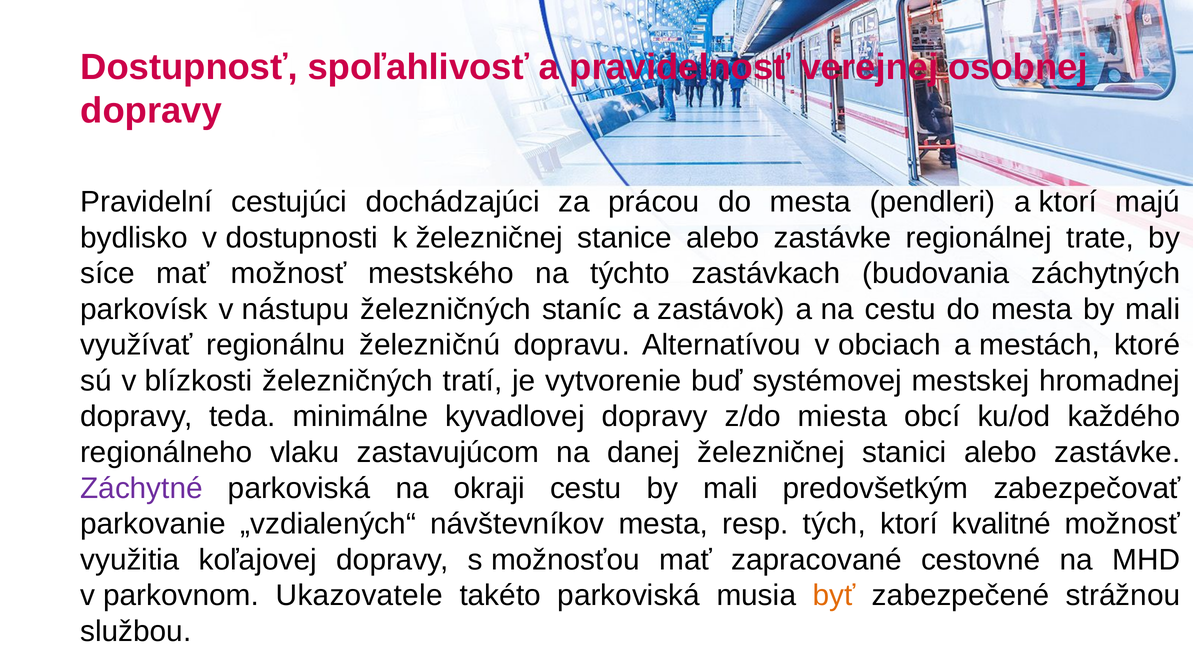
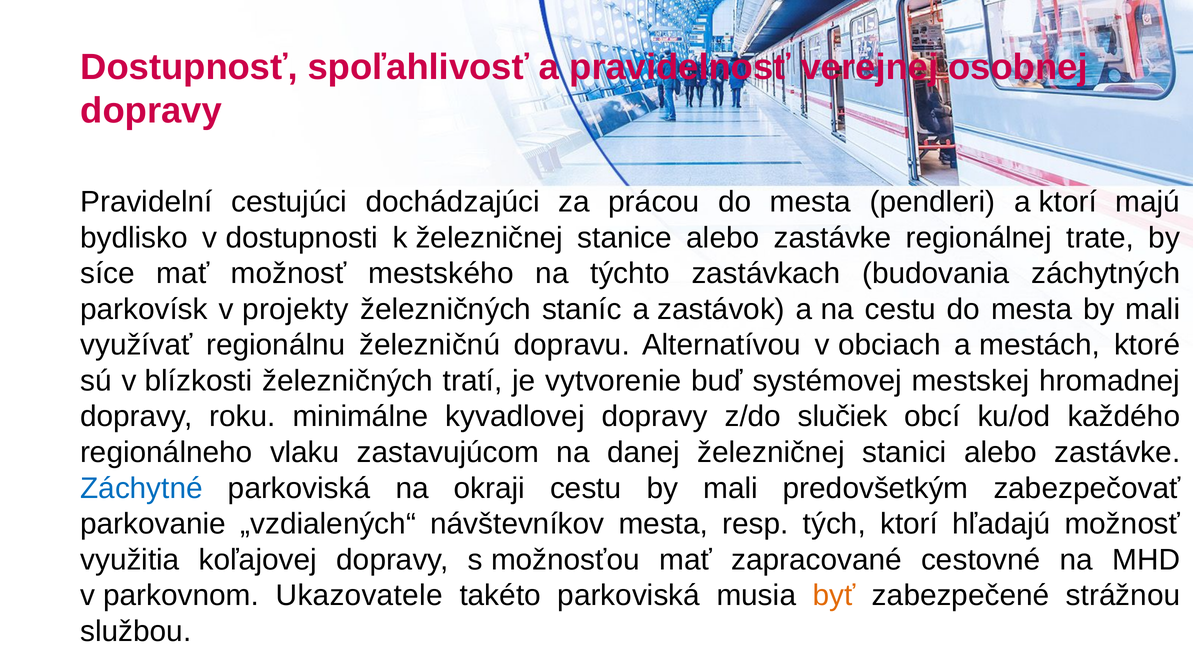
nástupu: nástupu -> projekty (295, 309)
teda: teda -> roku (242, 417)
miesta: miesta -> slučiek (843, 417)
Záchytné colour: purple -> blue (142, 488)
kvalitné: kvalitné -> hľadajú (1001, 524)
